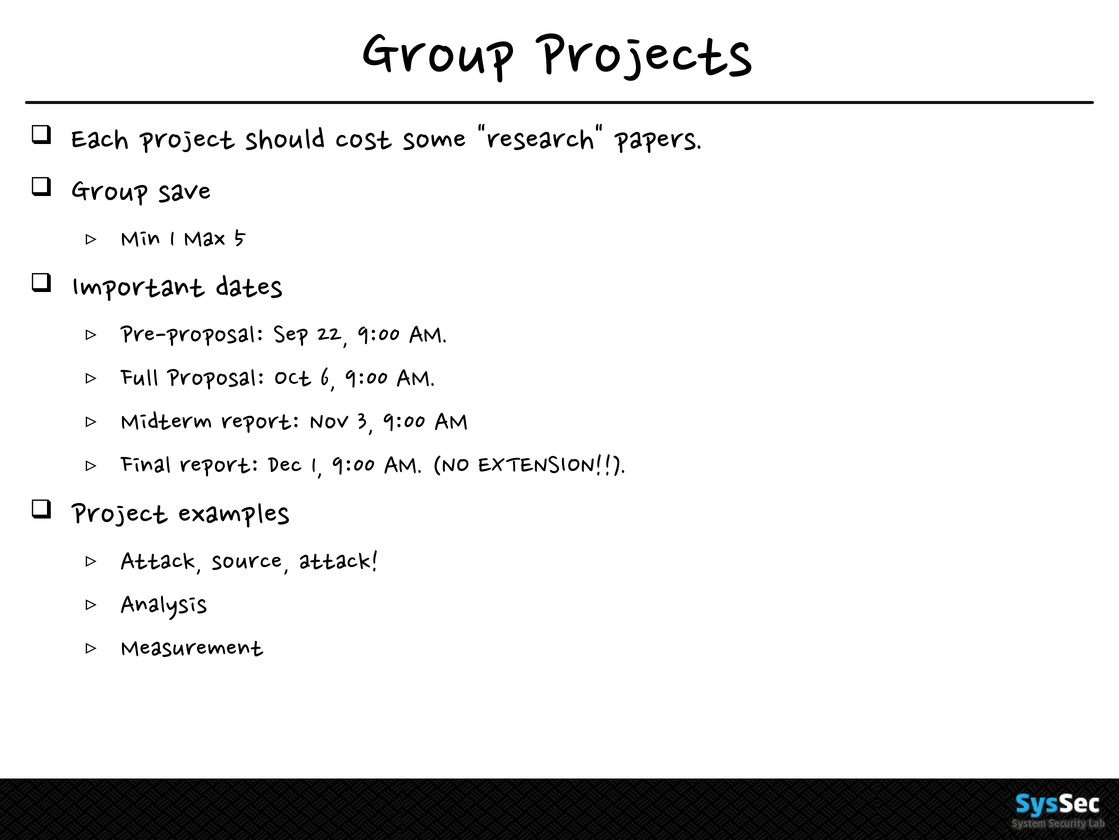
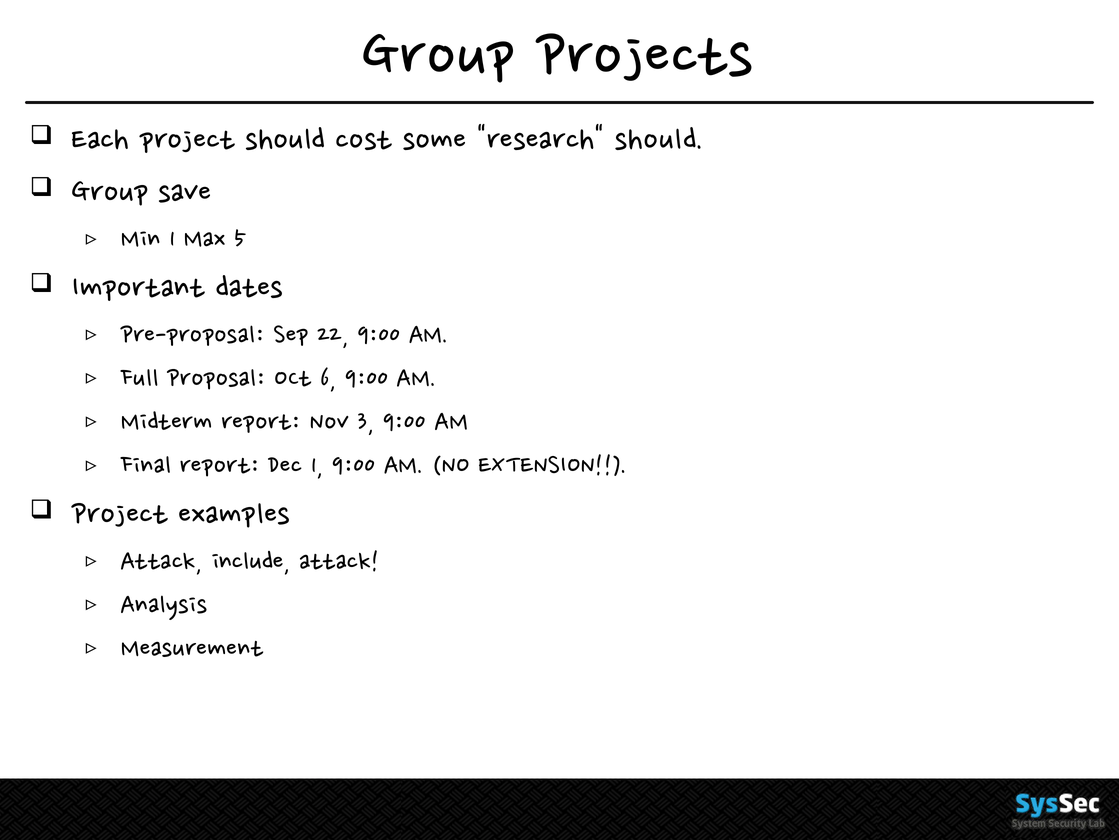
research papers: papers -> should (659, 140)
source: source -> include (251, 561)
